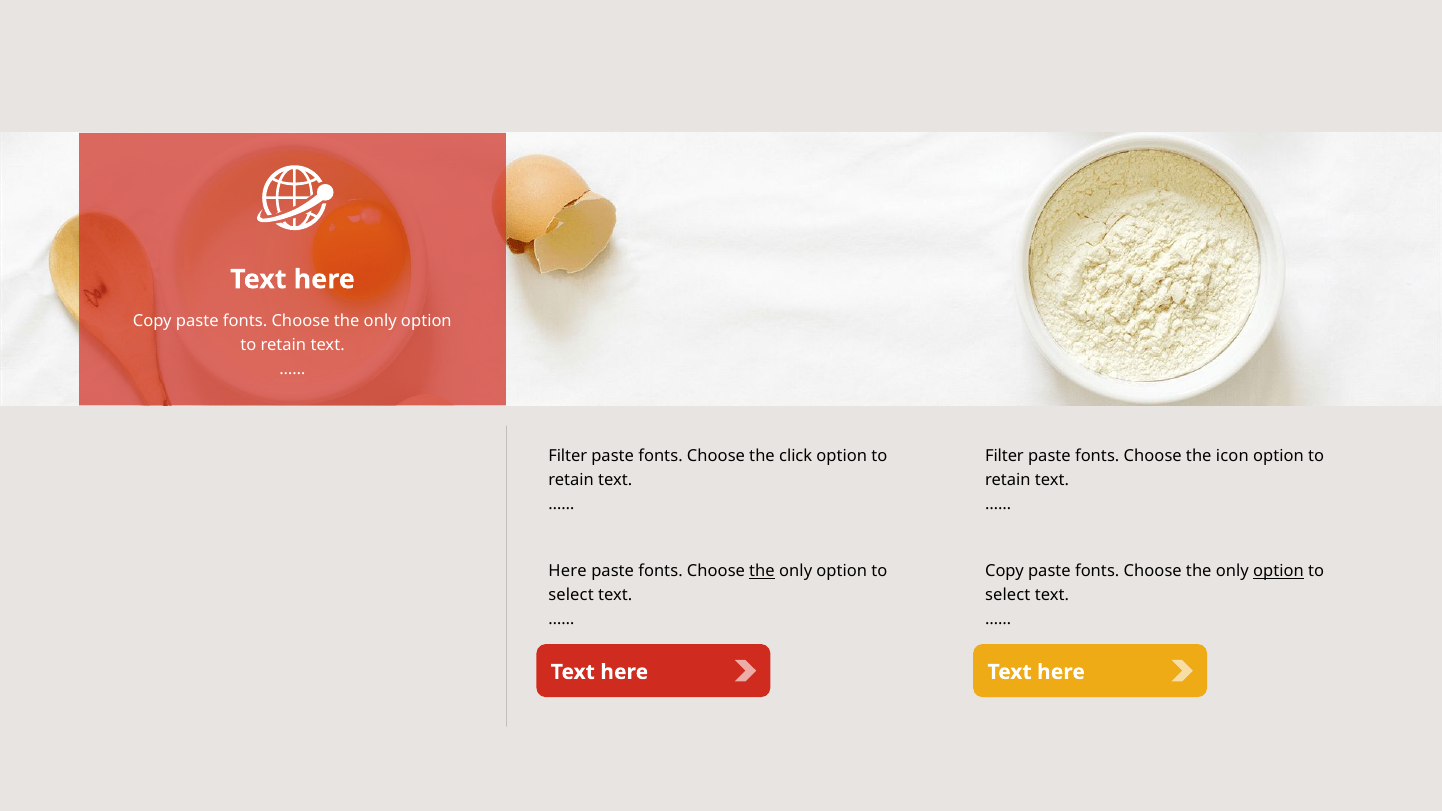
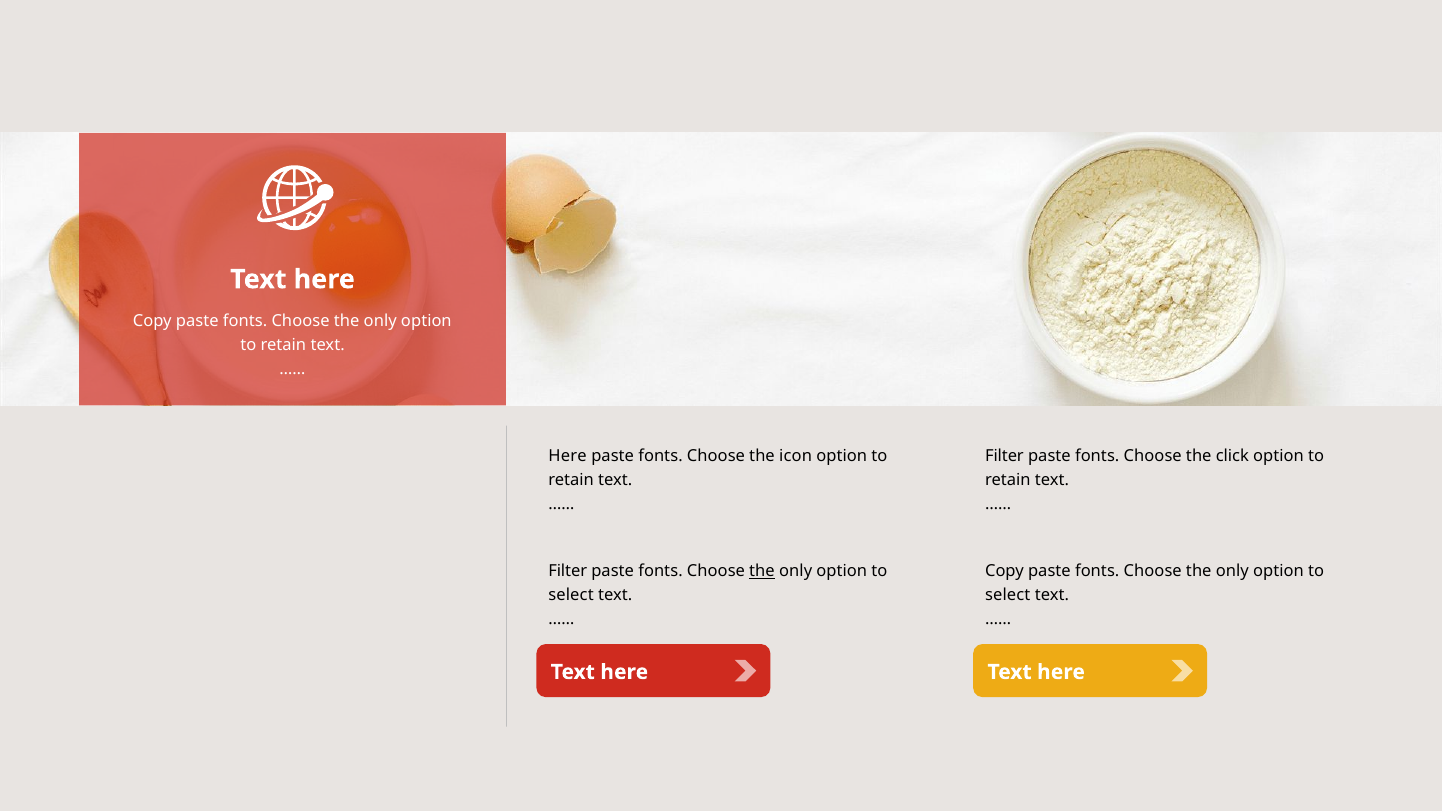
Filter: Filter -> Here (568, 456)
click: click -> icon (796, 456)
icon: icon -> click (1232, 456)
Here: Here -> Filter (568, 571)
option underline: present -> none (1278, 571)
